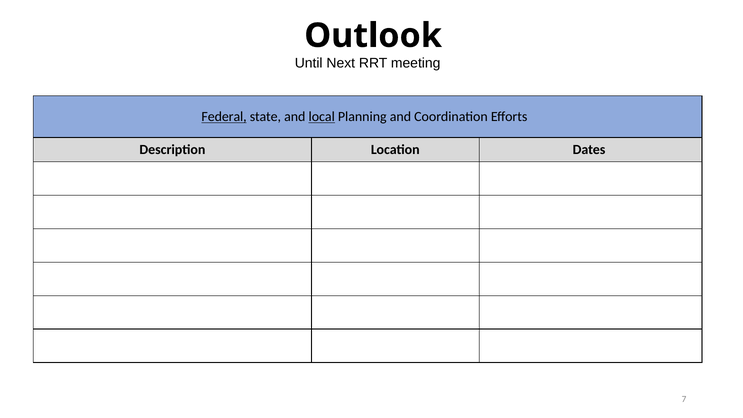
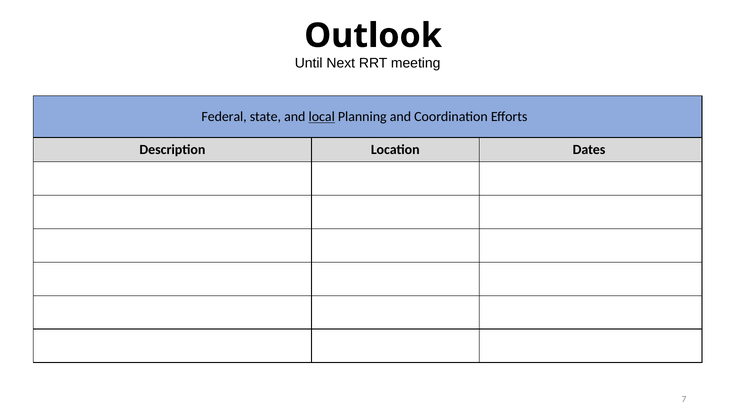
Federal underline: present -> none (224, 117)
